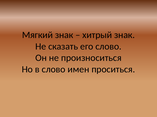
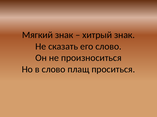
имен: имен -> плащ (78, 70)
